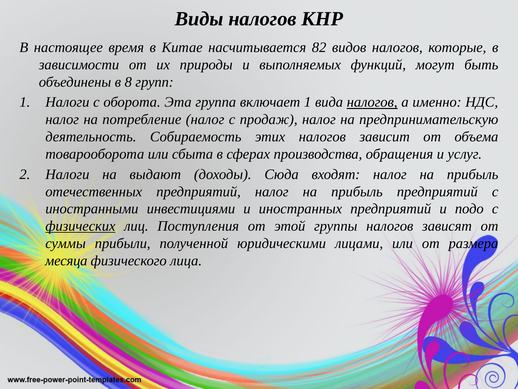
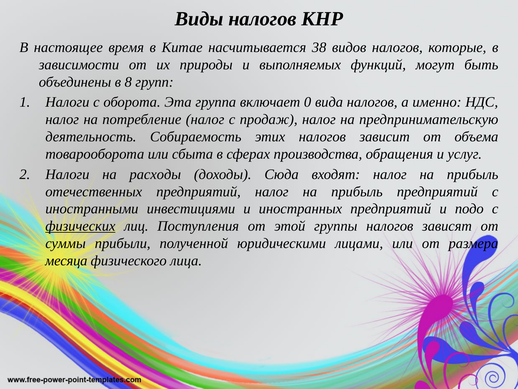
82: 82 -> 38 (319, 47)
включает 1: 1 -> 0 (308, 102)
налогов underline: present -> none (372, 102)
выдают: выдают -> расходы (155, 174)
